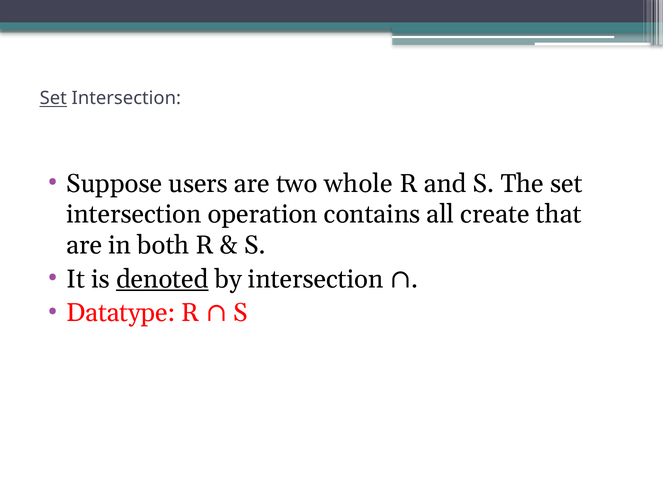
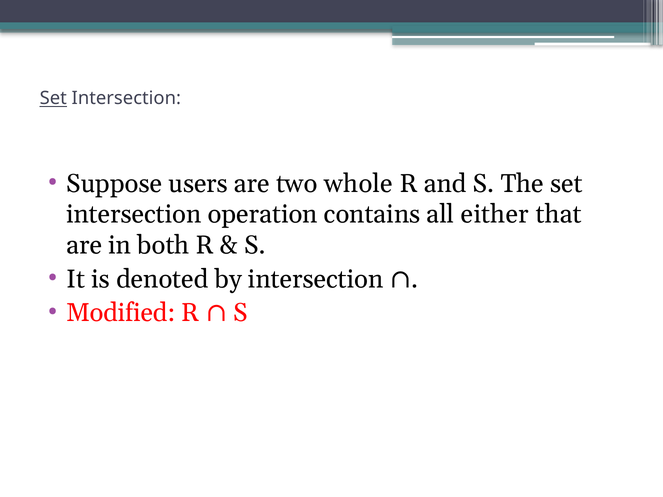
create: create -> either (495, 215)
denoted underline: present -> none (162, 279)
Datatype: Datatype -> Modified (121, 313)
